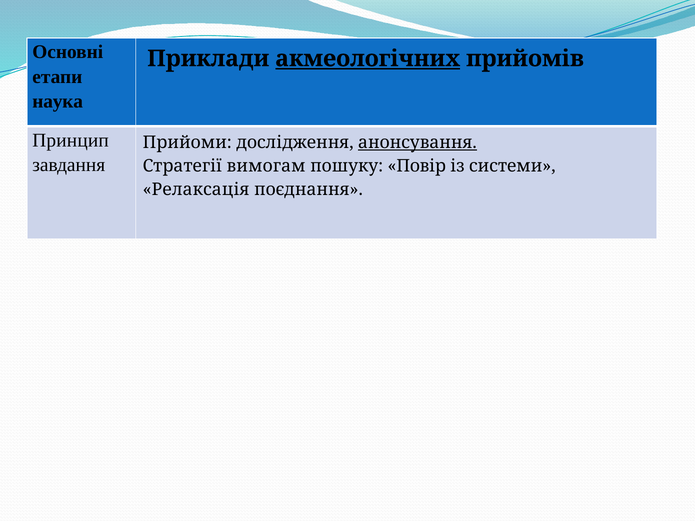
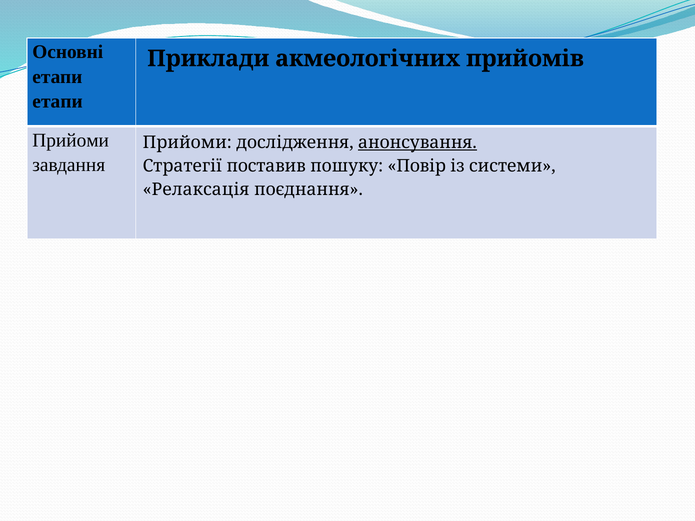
акмеологічних underline: present -> none (368, 59)
наука: наука -> етапи (58, 101)
Принцип: Принцип -> Прийоми (71, 140)
вимогам: вимогам -> поставив (266, 166)
